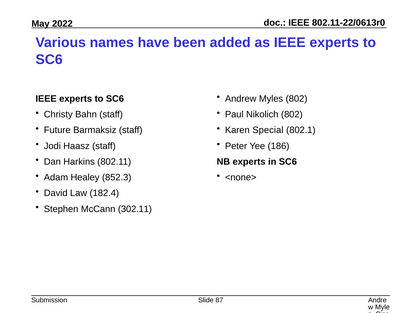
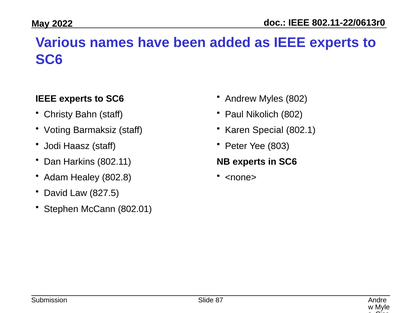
Future: Future -> Voting (57, 130)
186: 186 -> 803 (279, 146)
852.3: 852.3 -> 802.8 (117, 178)
182.4: 182.4 -> 827.5 (104, 194)
302.11: 302.11 -> 802.01 (135, 209)
